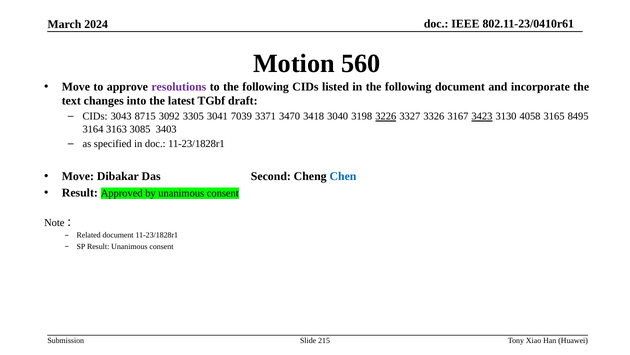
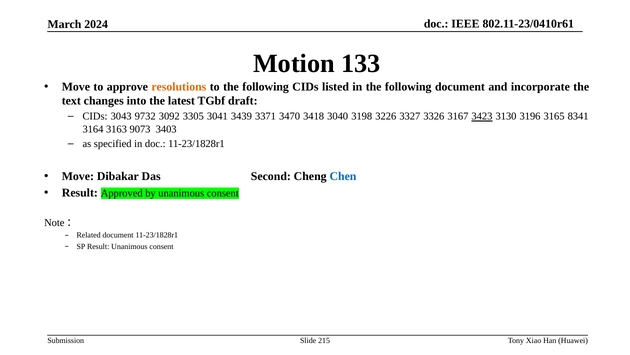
560: 560 -> 133 (361, 63)
resolutions colour: purple -> orange (179, 87)
8715: 8715 -> 9732 (145, 116)
7039: 7039 -> 3439 (241, 116)
3226 underline: present -> none (386, 116)
4058: 4058 -> 3196 (530, 116)
8495: 8495 -> 8341 (578, 116)
3085: 3085 -> 9073 (140, 129)
